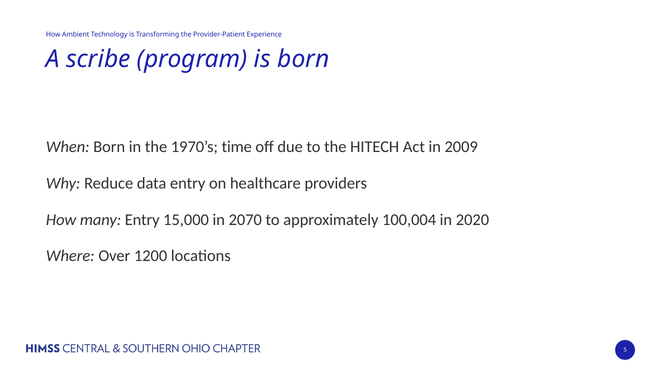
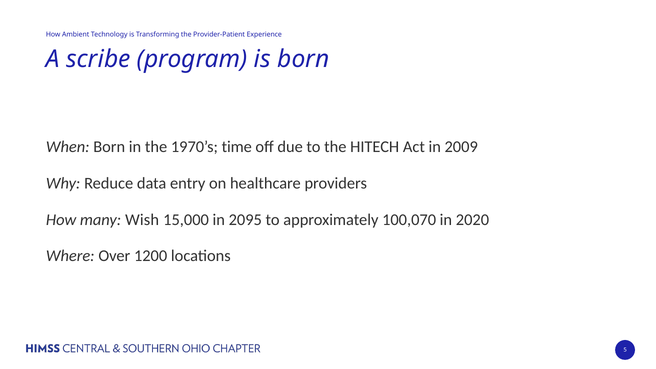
many Entry: Entry -> Wish (142, 220)
2070: 2070 -> 2095 (245, 220)
100,004: 100,004 -> 100,070 (409, 220)
